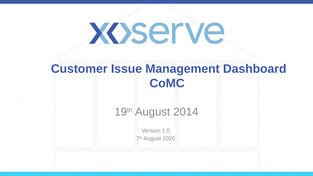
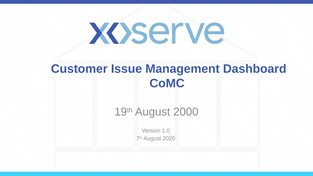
2014: 2014 -> 2000 (186, 112)
